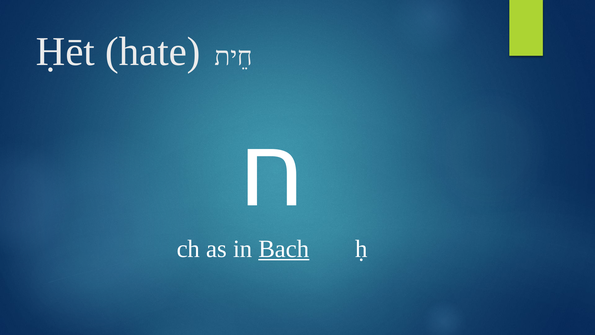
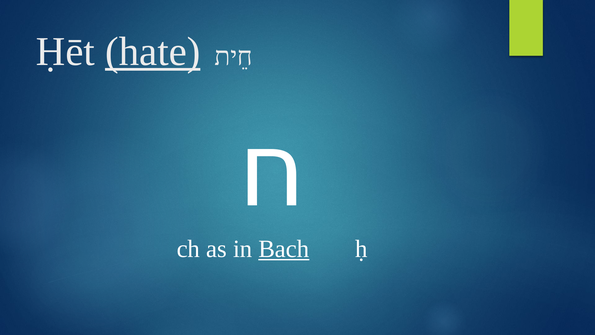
hate underline: none -> present (153, 52)
